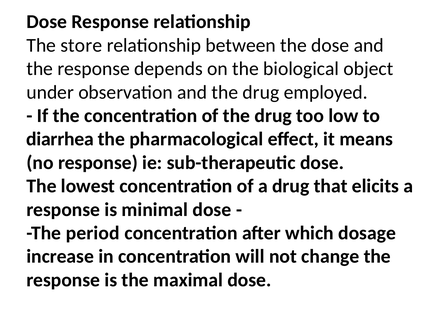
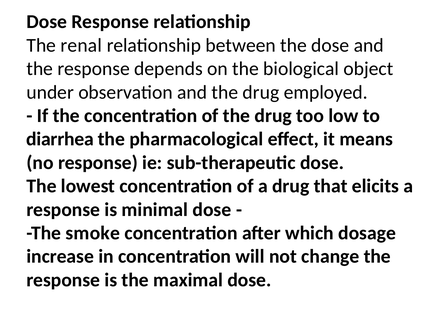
store: store -> renal (81, 45)
period: period -> smoke (93, 234)
